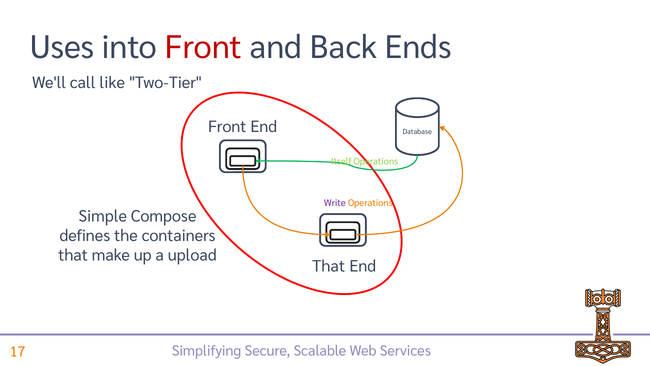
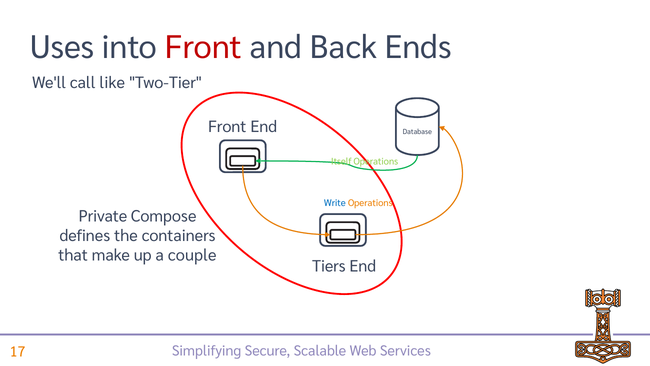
Write colour: purple -> blue (335, 203)
Simple: Simple -> Private (103, 216)
upload: upload -> couple (192, 255)
That: That -> Tiers (329, 266)
